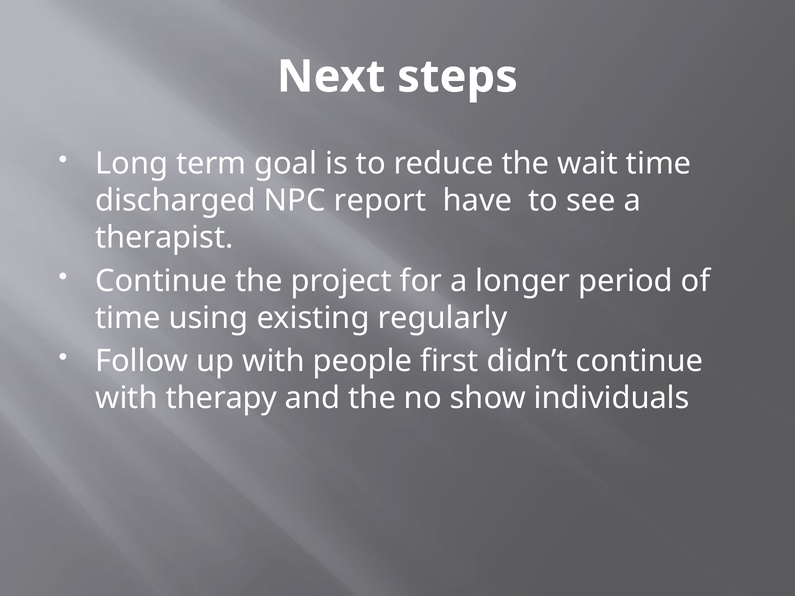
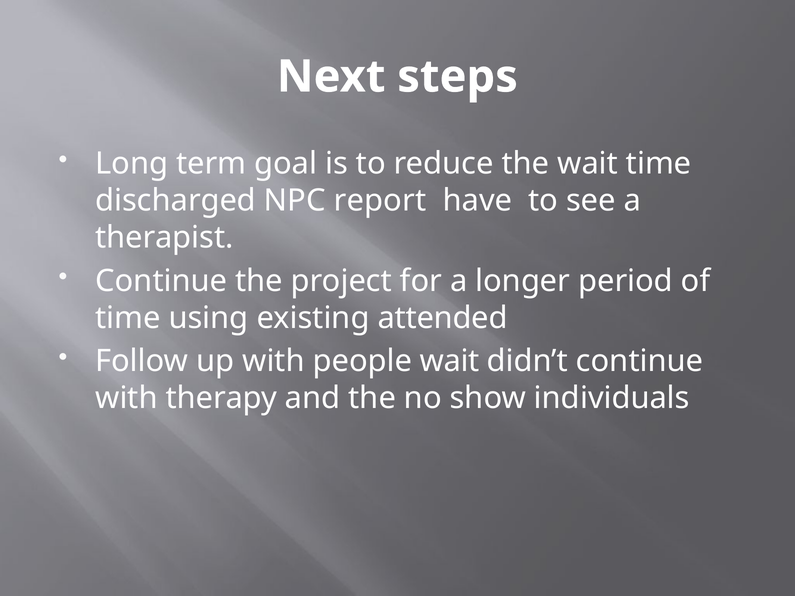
regularly: regularly -> attended (443, 318)
people first: first -> wait (450, 361)
